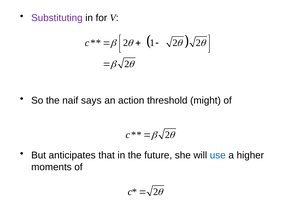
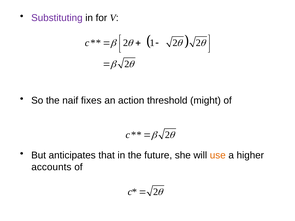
says: says -> fixes (91, 100)
use colour: blue -> orange (218, 156)
moments: moments -> accounts (51, 167)
